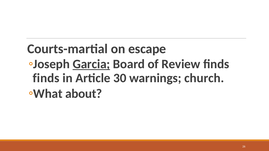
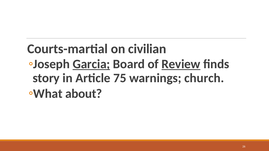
escape: escape -> civilian (147, 49)
Review underline: none -> present (181, 64)
finds: finds -> story (46, 78)
30: 30 -> 75 (120, 78)
